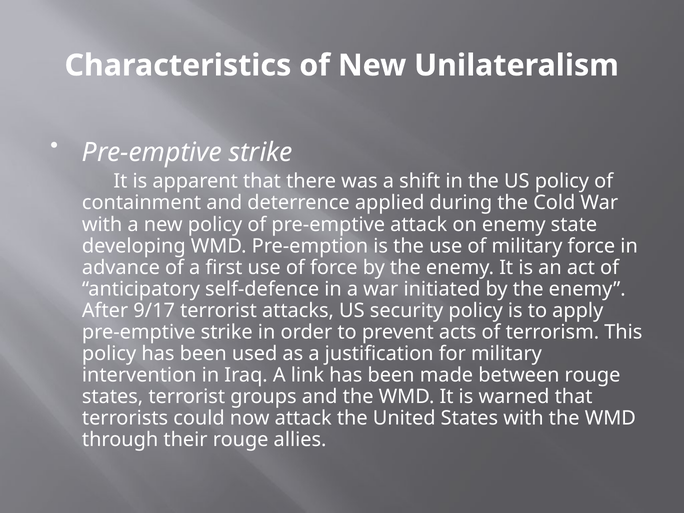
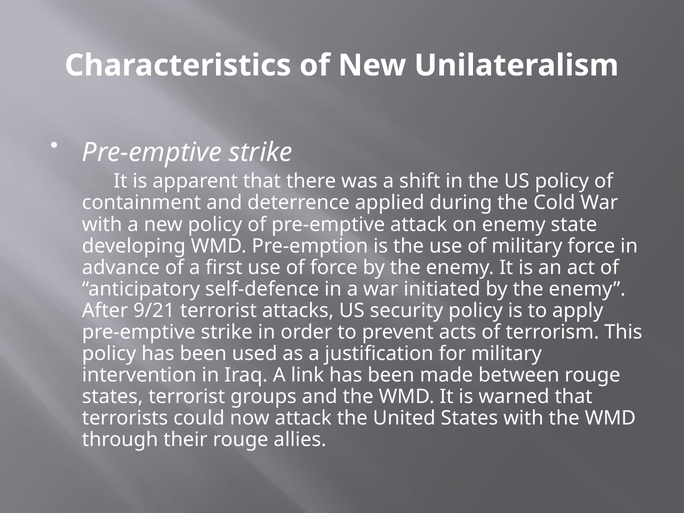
9/17: 9/17 -> 9/21 (154, 311)
